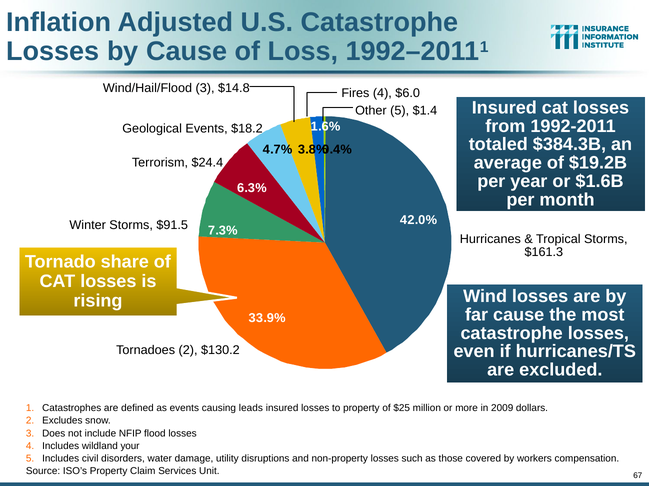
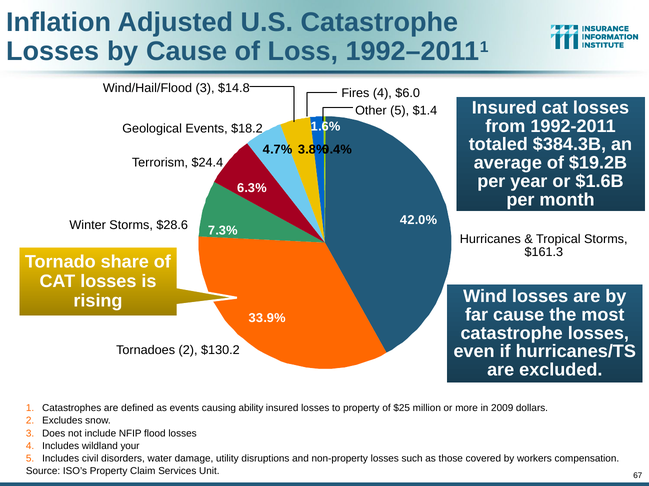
$91.5: $91.5 -> $28.6 (172, 226)
leads: leads -> ability (251, 409)
